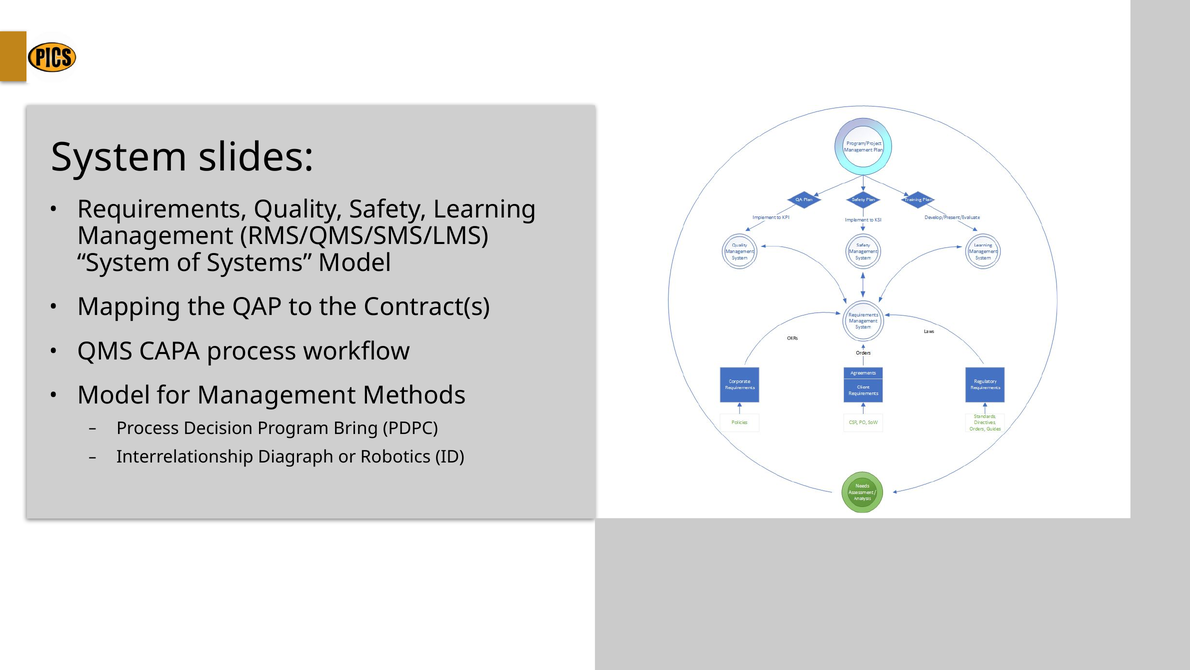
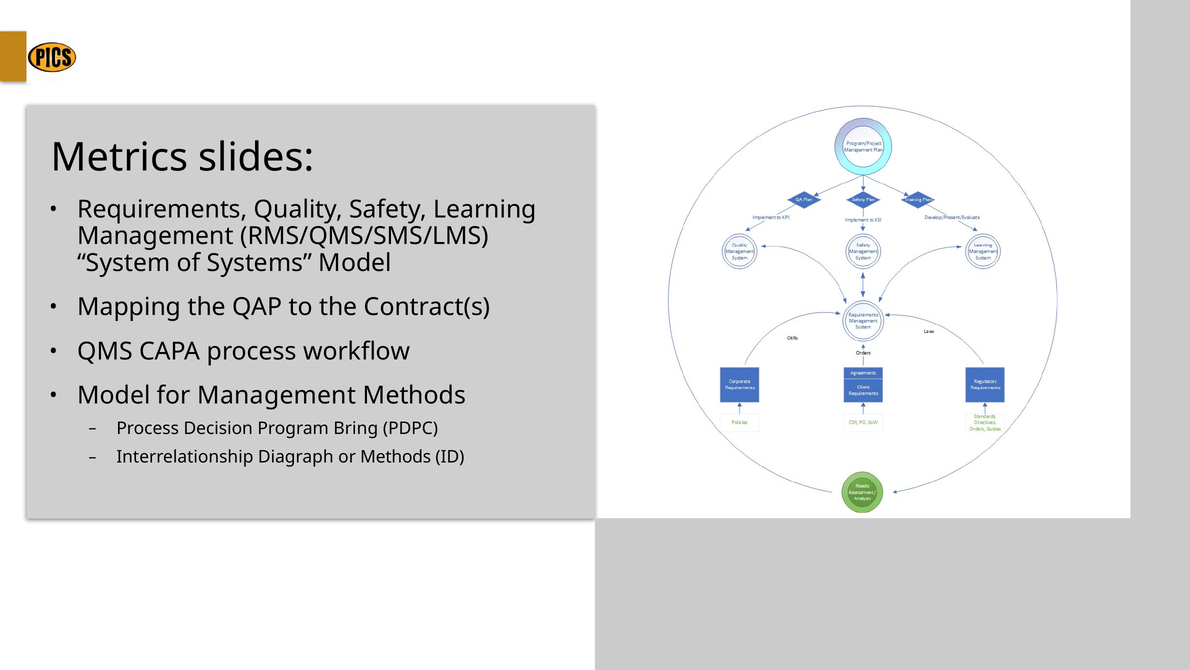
System: System -> Metrics (119, 158)
or Robotics: Robotics -> Methods (396, 457)
